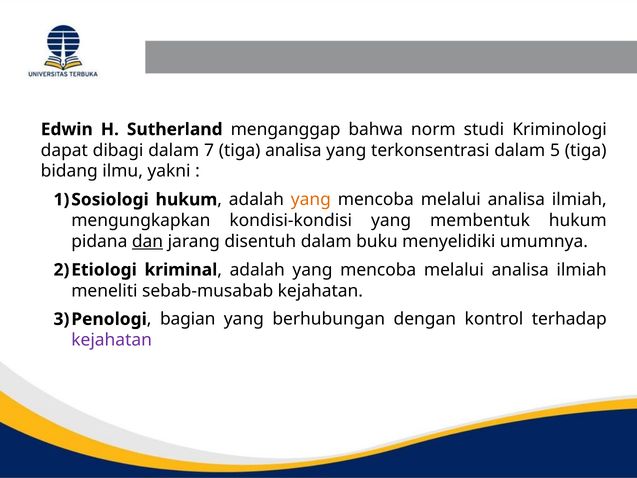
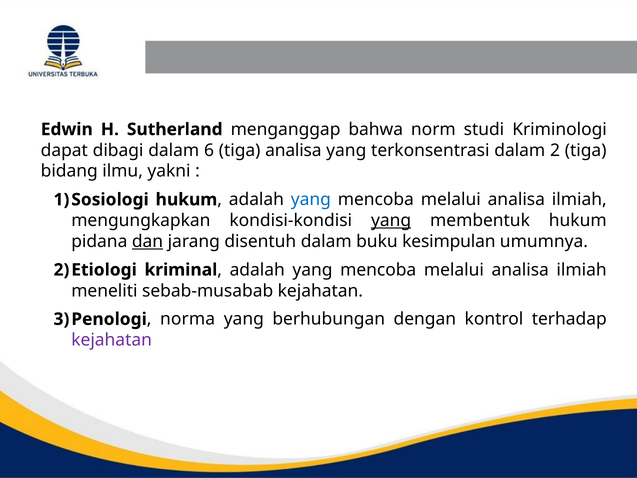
7: 7 -> 6 (209, 150)
5: 5 -> 2 (555, 150)
yang colour: orange -> blue (311, 200)
yang underline: none -> present (391, 220)
menyelidiki: menyelidiki -> kesimpulan (449, 241)
bagian: bagian -> norma (188, 319)
